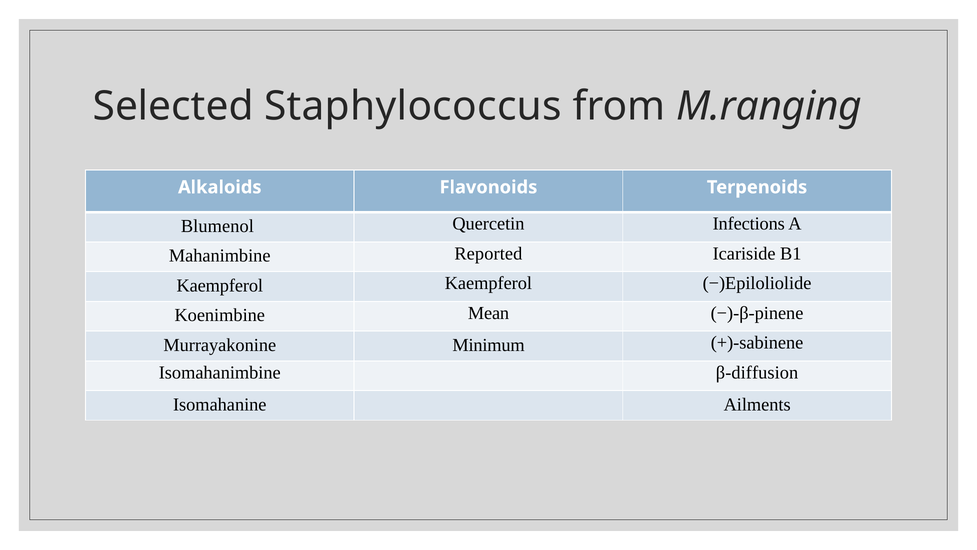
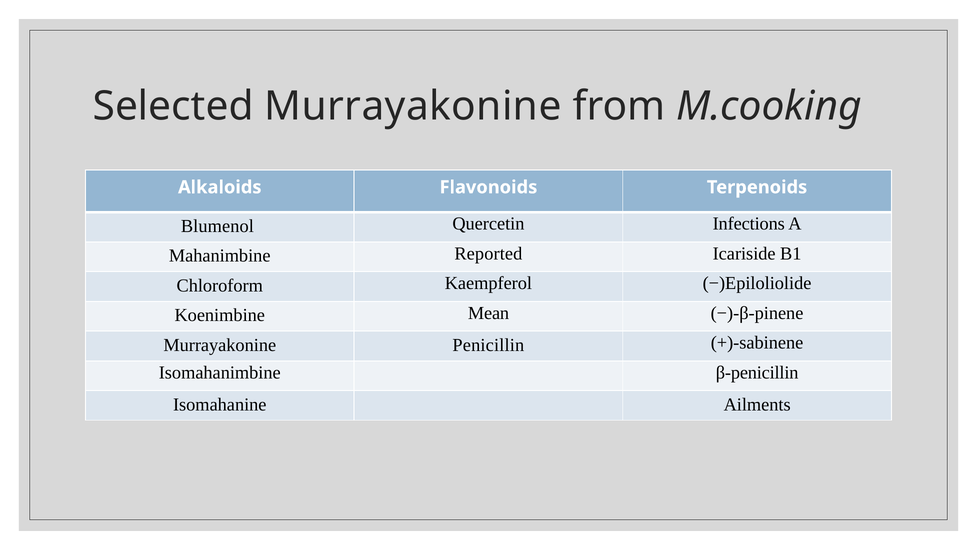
Selected Staphylococcus: Staphylococcus -> Murrayakonine (413, 106)
M.ranging: M.ranging -> M.cooking (769, 106)
Kaempferol: Kaempferol -> Chloroform (220, 285)
Minimum: Minimum -> Penicillin (488, 345)
β-diffusion: β-diffusion -> β-penicillin (757, 372)
